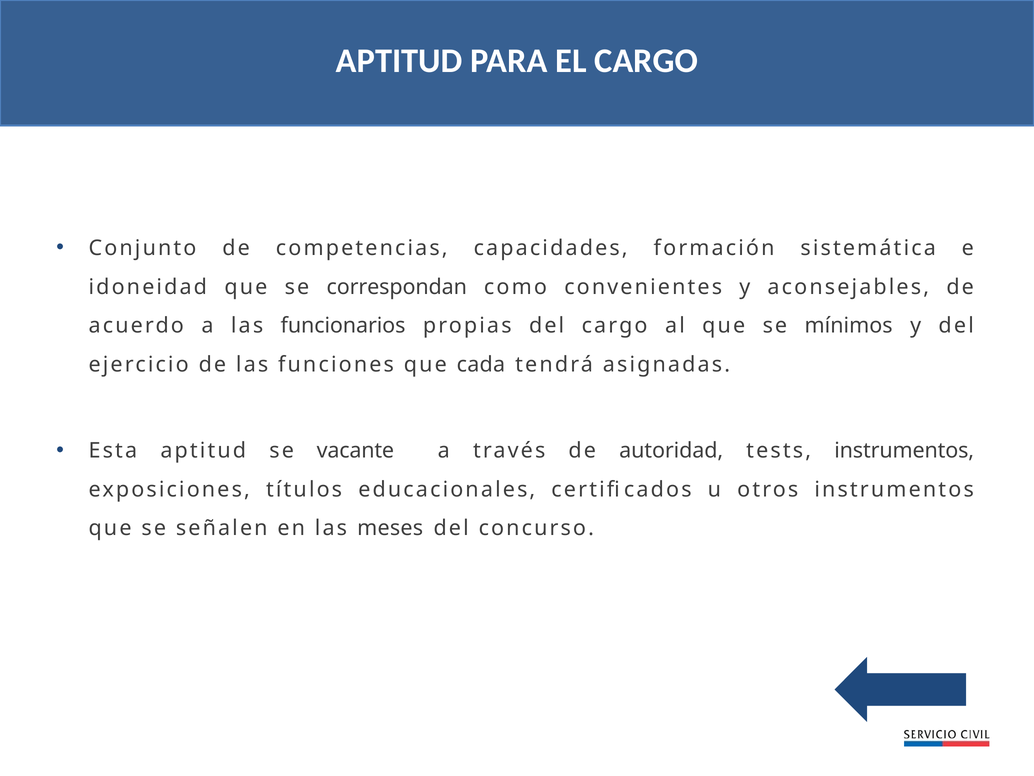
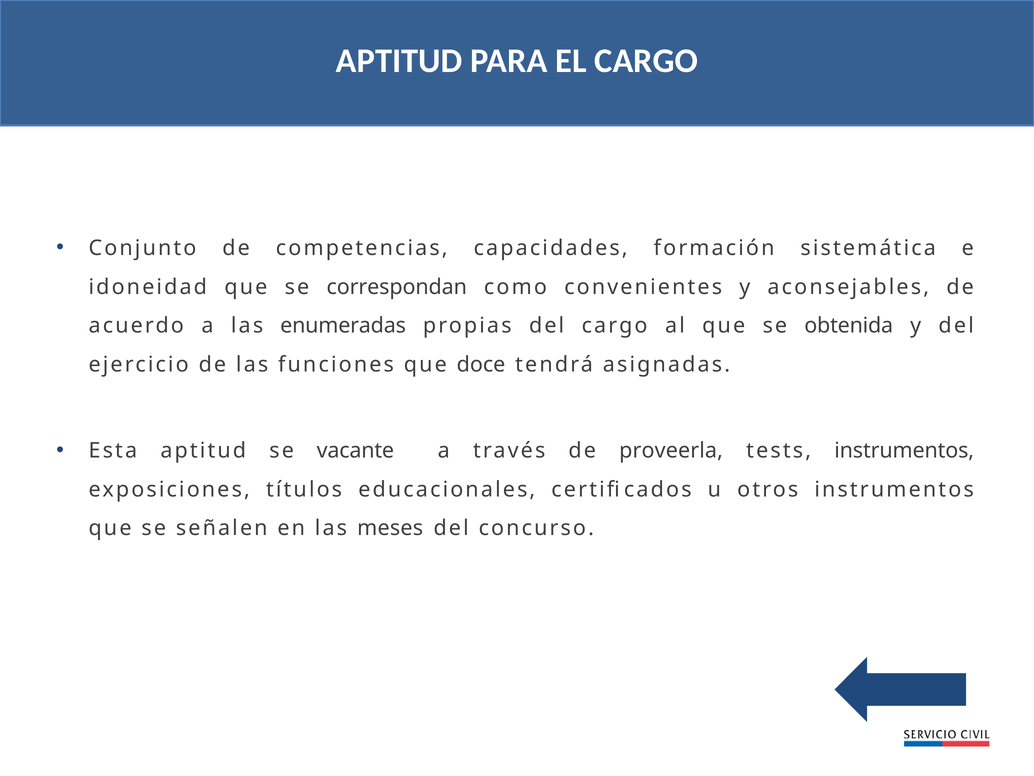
funcionarios: funcionarios -> enumeradas (343, 325)
mínimos: mínimos -> obtenida (849, 325)
cada: cada -> doce (481, 364)
autoridad: autoridad -> proveerla (671, 450)
